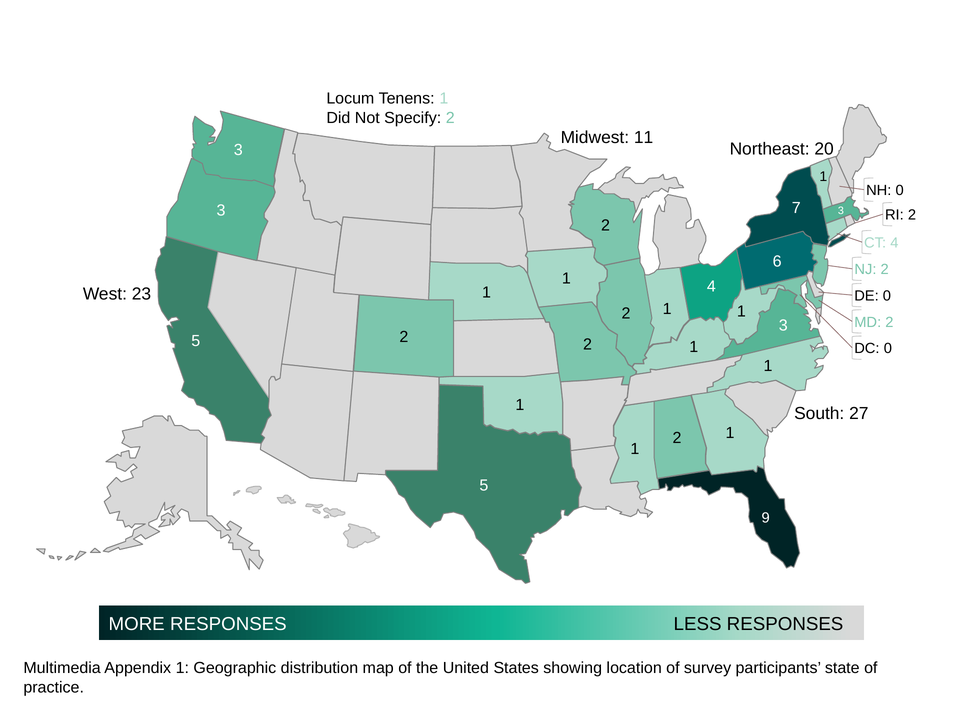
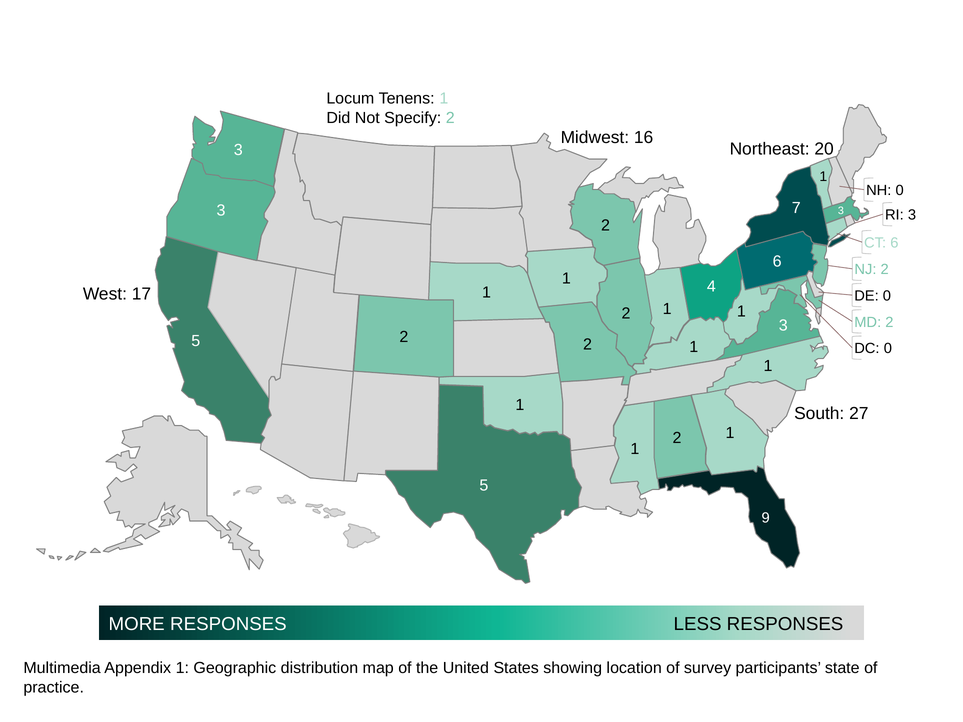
11: 11 -> 16 (644, 138)
RI 2: 2 -> 3 (912, 215)
CT 4: 4 -> 6 (894, 243)
23: 23 -> 17 (141, 294)
